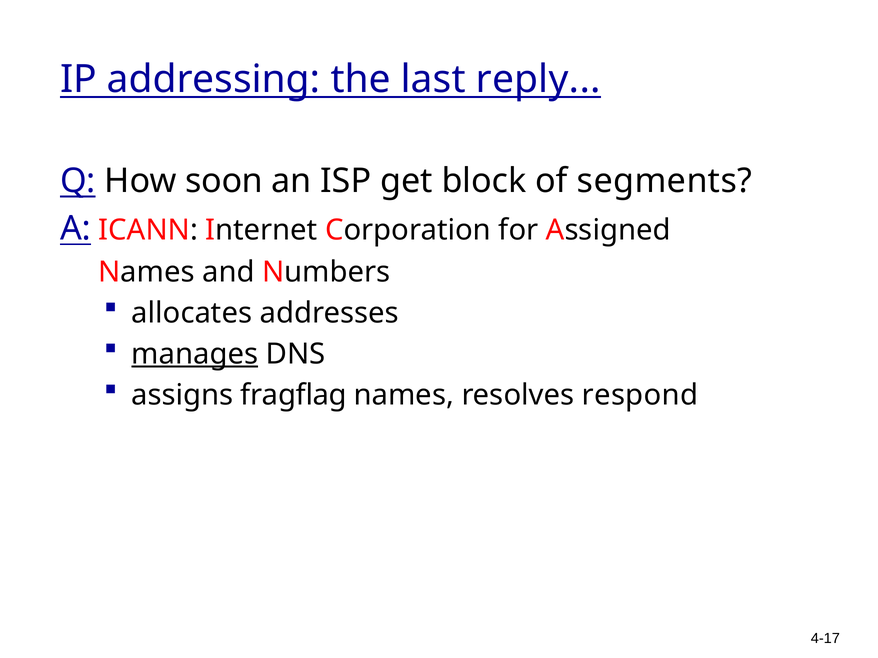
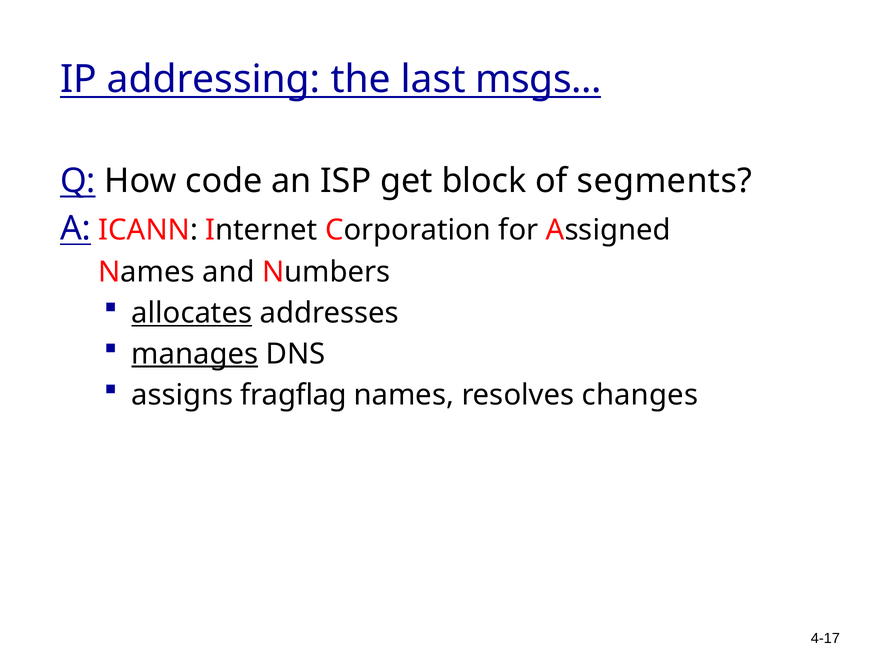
reply: reply -> msgs (538, 80)
soon: soon -> code (224, 181)
allocates underline: none -> present (192, 313)
respond: respond -> changes (640, 395)
